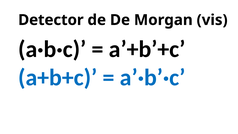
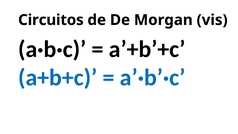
Detector: Detector -> Circuitos (51, 20)
